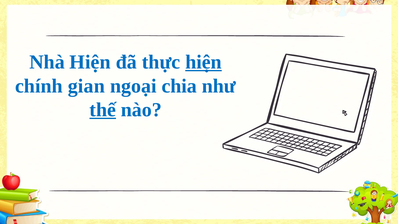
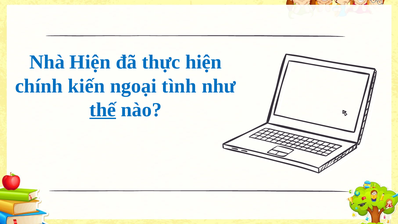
hiện underline: present -> none (203, 62)
gian: gian -> kiến (86, 86)
chia: chia -> tình (179, 86)
